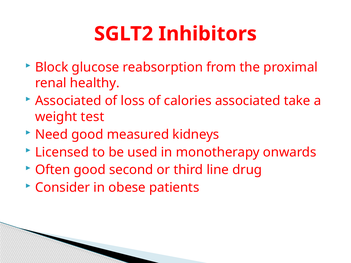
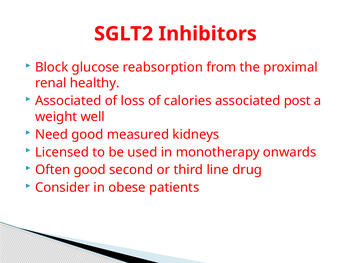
take: take -> post (297, 101)
test: test -> well (93, 117)
